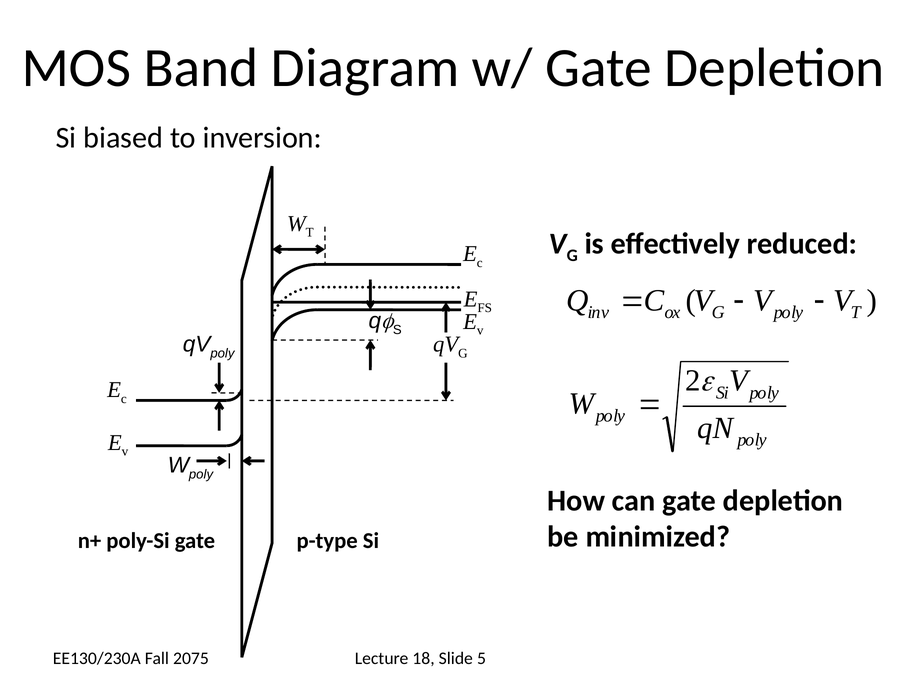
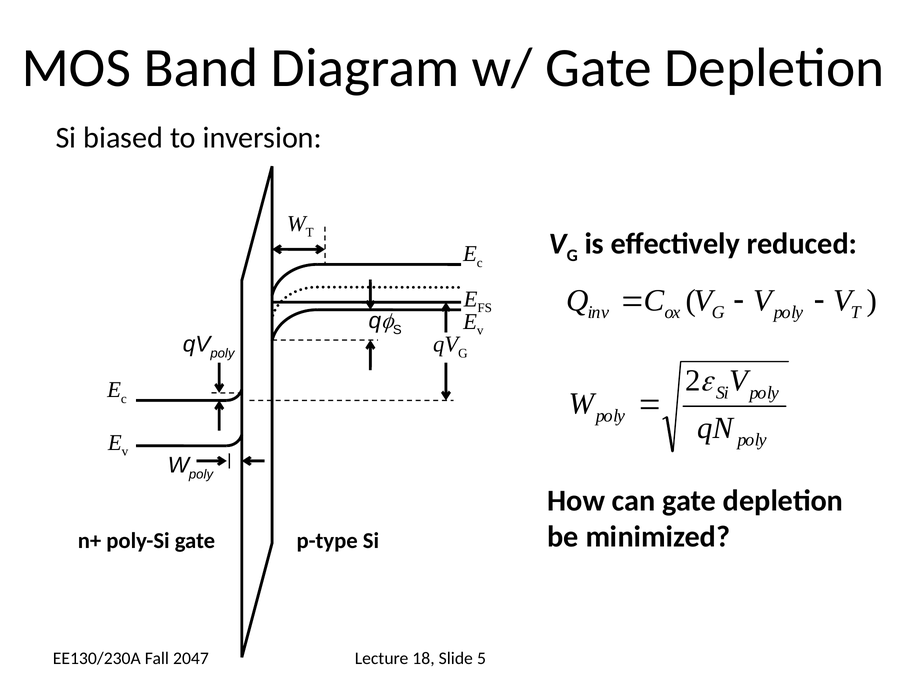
2075: 2075 -> 2047 (191, 659)
